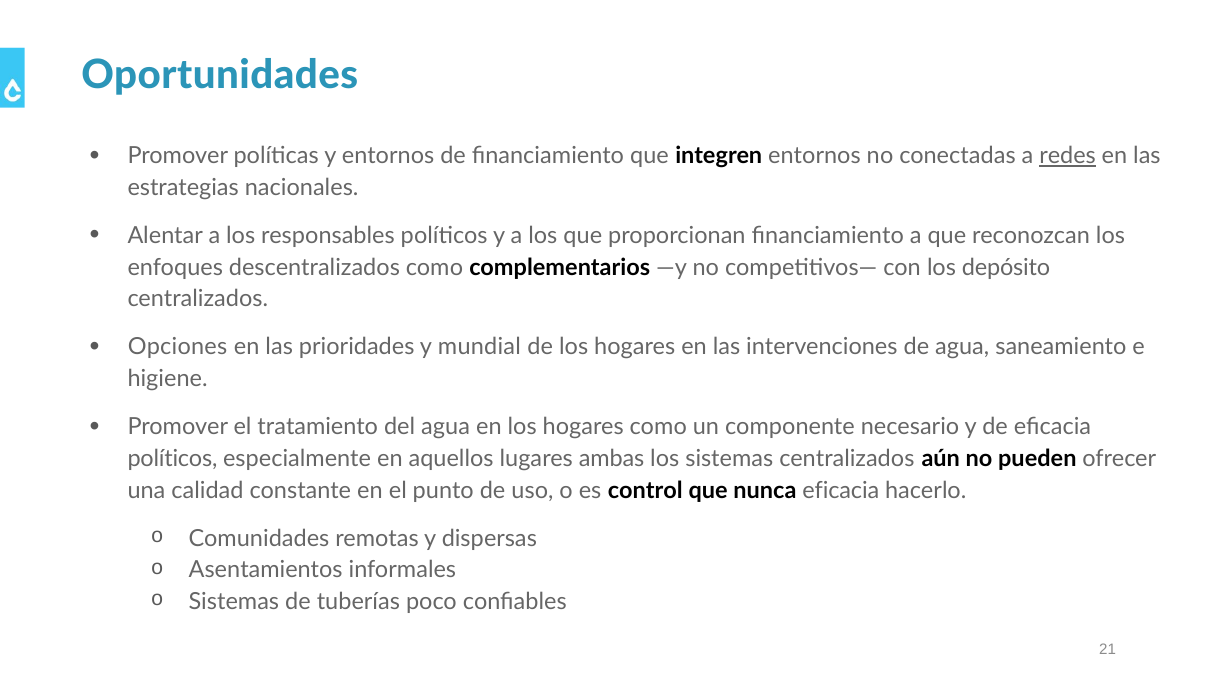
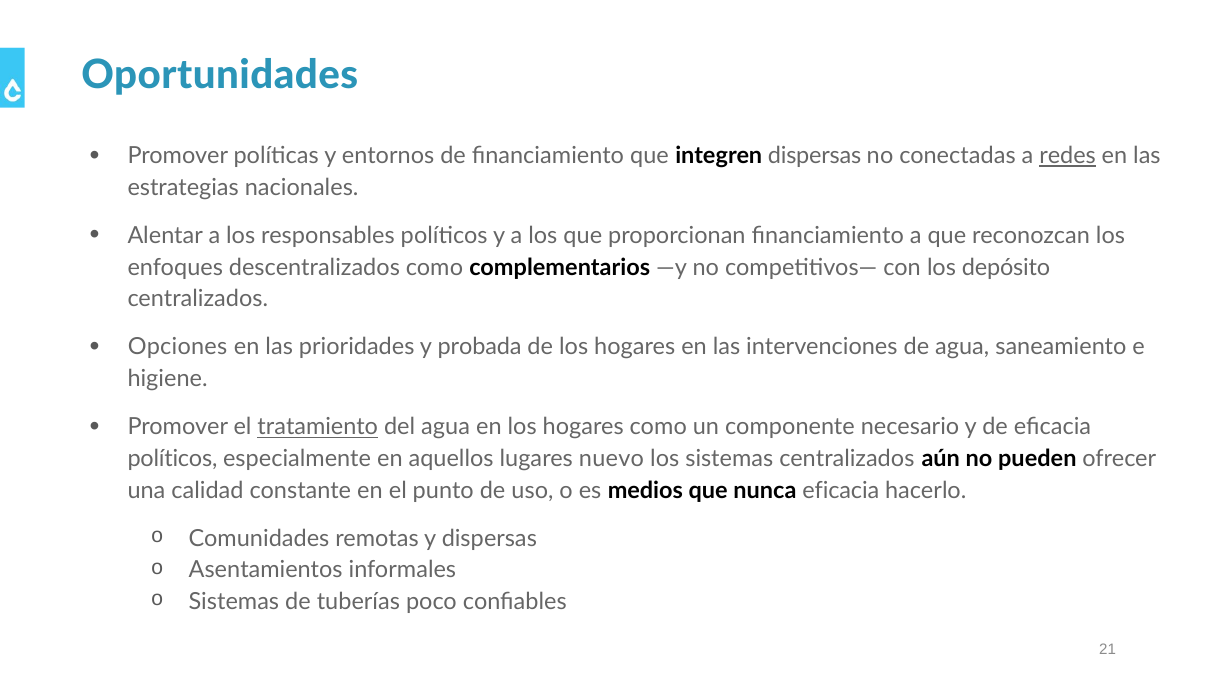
integren entornos: entornos -> dispersas (815, 156)
mundial: mundial -> probada (480, 347)
tratamiento underline: none -> present (318, 427)
ambas: ambas -> nuevo (611, 458)
control: control -> medios (645, 490)
